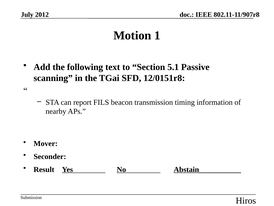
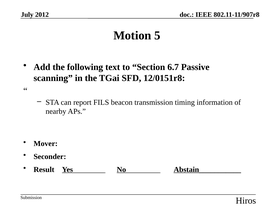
1: 1 -> 5 (157, 35)
5.1: 5.1 -> 6.7 (173, 67)
